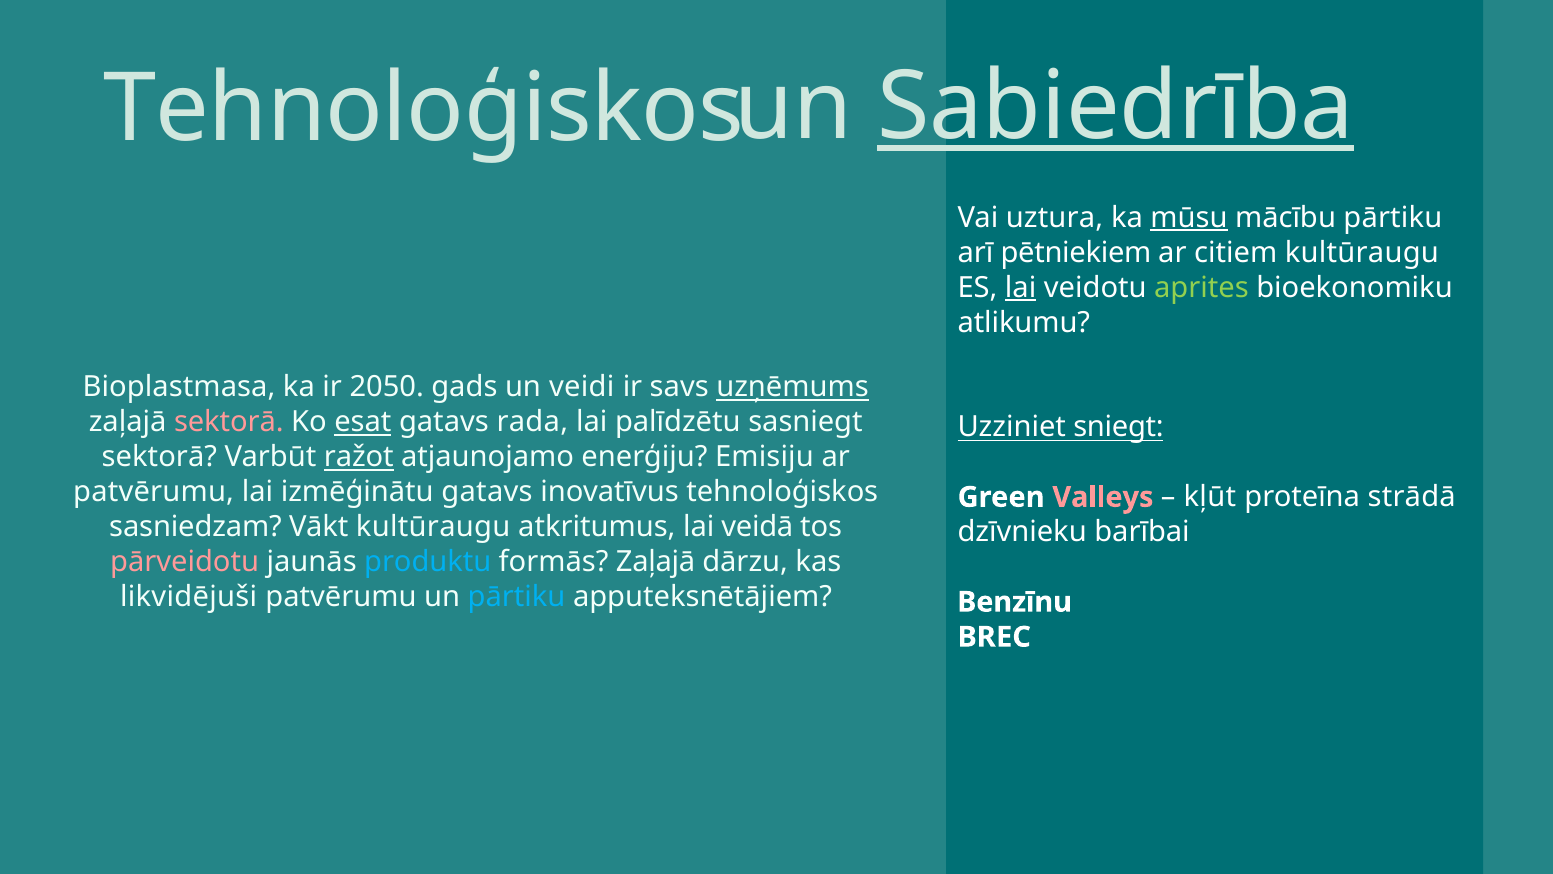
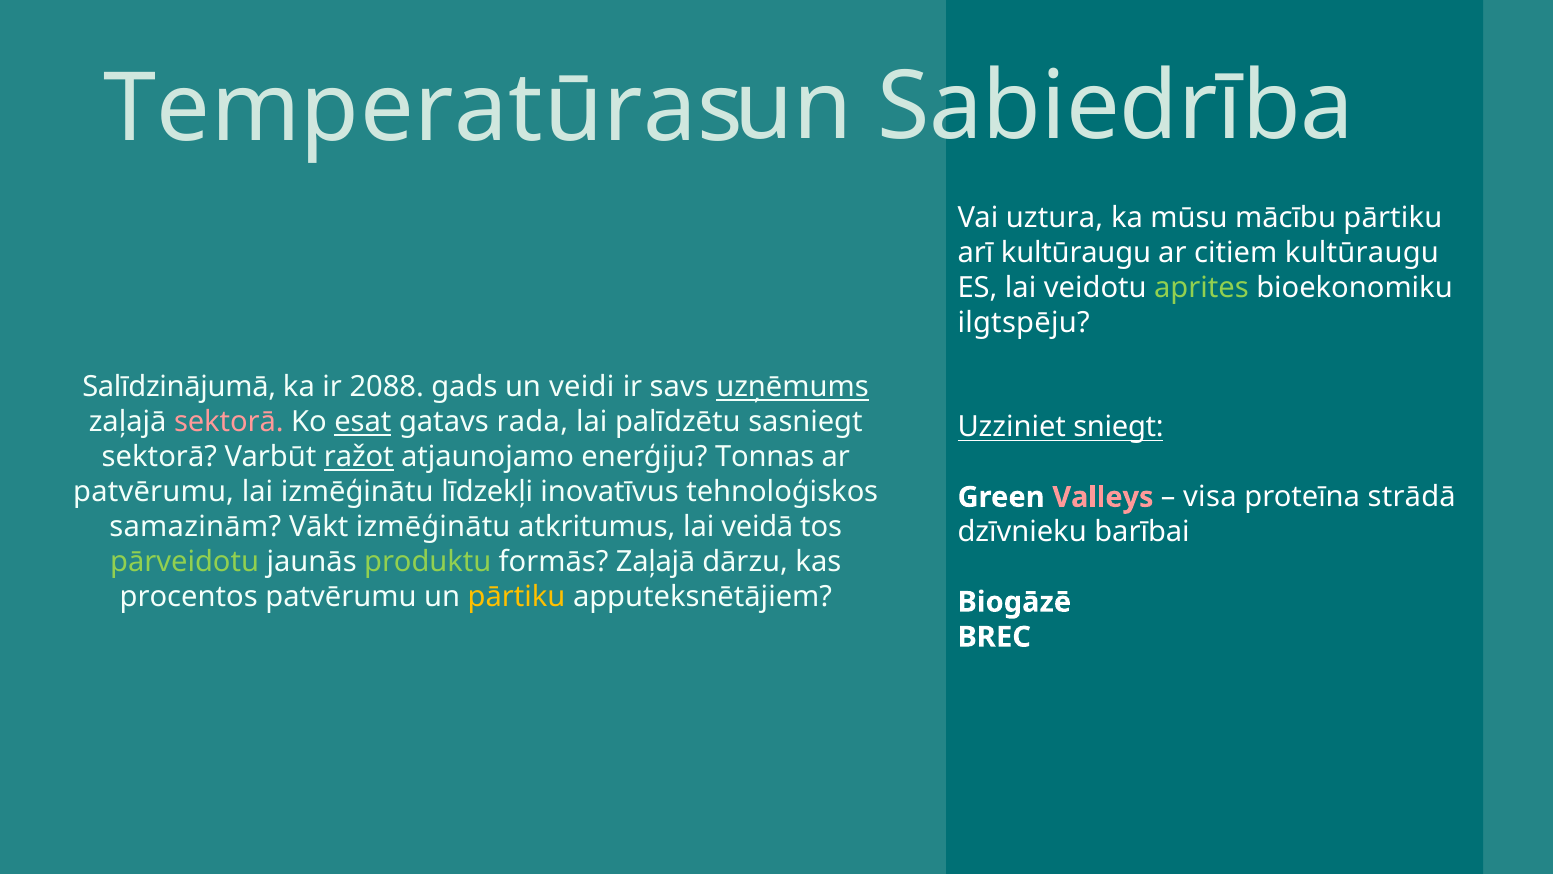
Sabiedrība underline: present -> none (1116, 107)
Tehnoloģiskos: Tehnoloģiskos -> Temperatūras (423, 109)
mūsu underline: present -> none (1189, 217)
arī pētniekiem: pētniekiem -> kultūraugu (1076, 252)
lai underline: present -> none (1021, 287)
atlikumu: atlikumu -> ilgtspēju (1024, 322)
Bioplastmasa: Bioplastmasa -> Salīdzinājumā (179, 387)
2050: 2050 -> 2088 (387, 387)
Emisiju: Emisiju -> Tonnas (765, 457)
izmēģinātu gatavs: gatavs -> līdzekļi (487, 492)
kļūt: kļūt -> visa (1210, 497)
sasniedzam: sasniedzam -> samazinām (195, 527)
Vākt kultūraugu: kultūraugu -> izmēģinātu (433, 527)
pārveidotu colour: pink -> light green (185, 562)
produktu colour: light blue -> light green (428, 562)
likvidējuši: likvidējuši -> procentos (189, 597)
pārtiku colour: light blue -> yellow (517, 597)
Benzīnu: Benzīnu -> Biogāzē (1014, 602)
